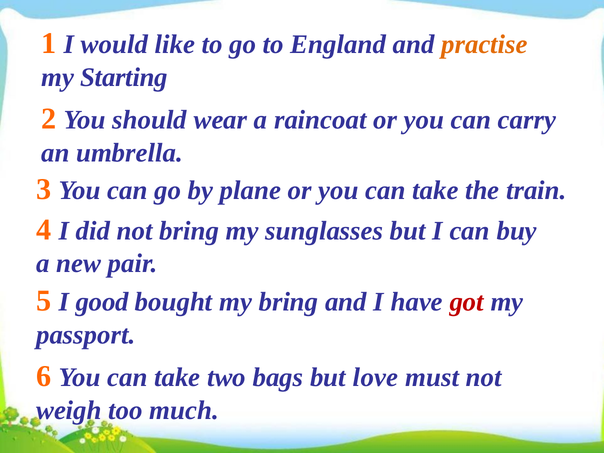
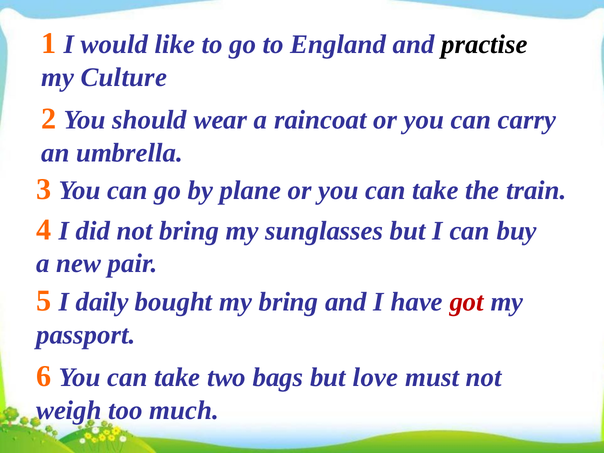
practise colour: orange -> black (484, 44)
Starting: Starting -> Culture (124, 77)
good: good -> daily (102, 302)
